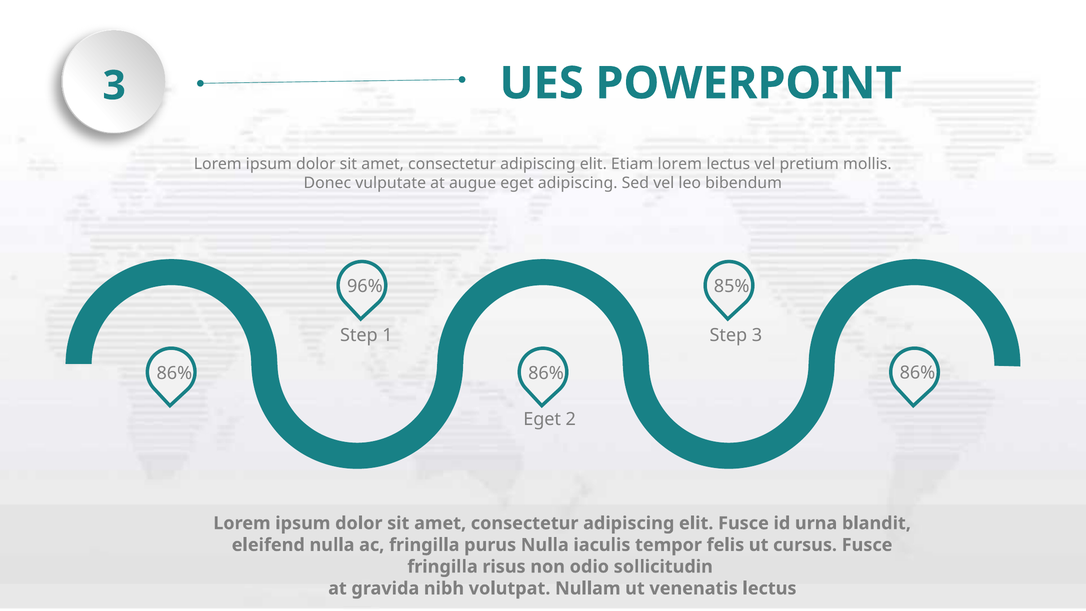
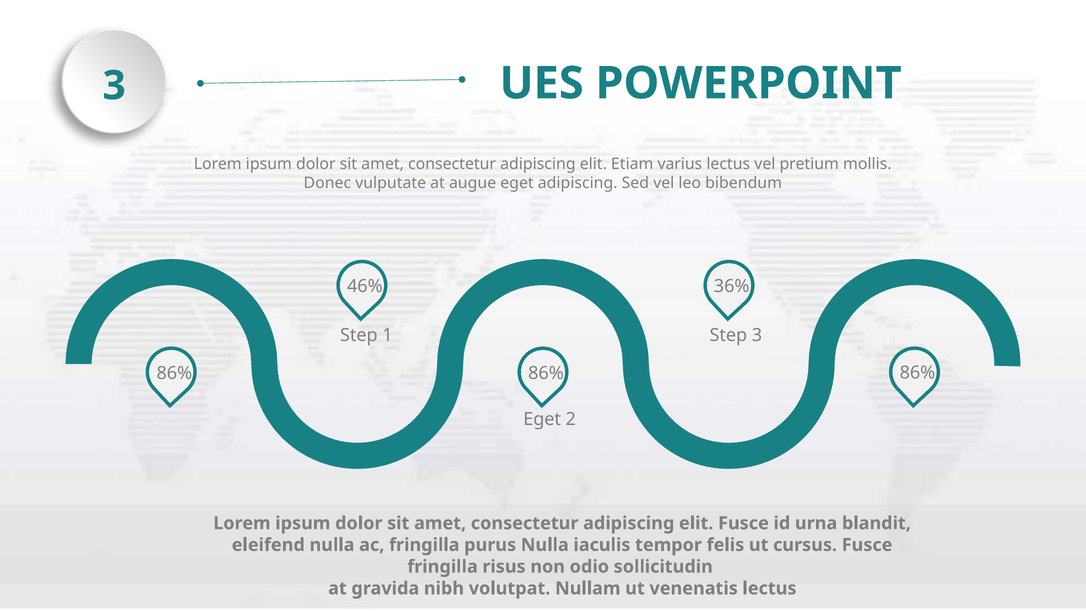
Etiam lorem: lorem -> varius (680, 164)
96%: 96% -> 46% (365, 286)
85%: 85% -> 36% (732, 286)
